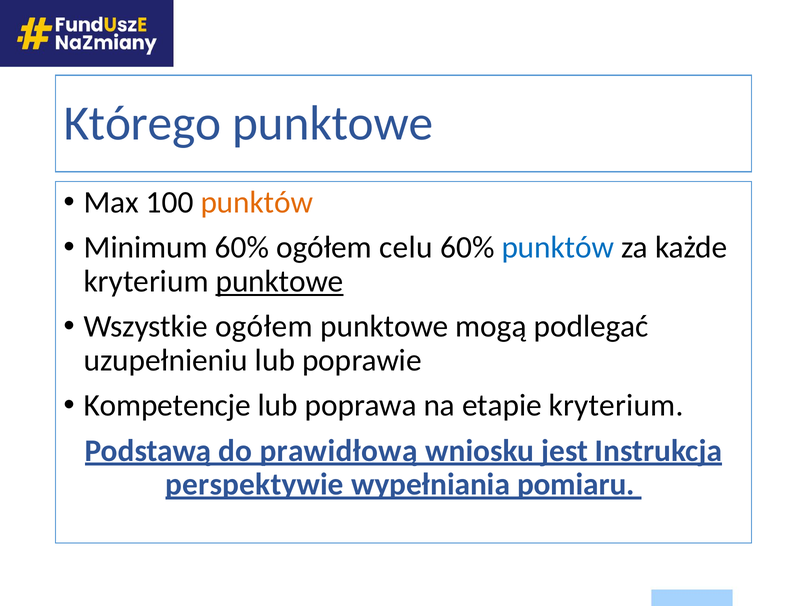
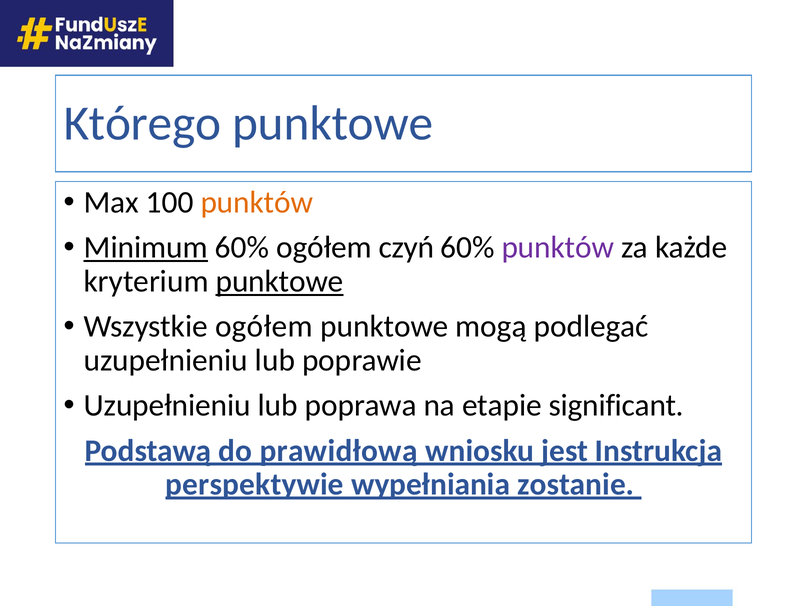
Minimum underline: none -> present (146, 247)
celu: celu -> czyń (406, 247)
punktów colour: blue -> purple (558, 247)
Kompetencje: Kompetencje -> Uzupełnieniu (167, 405)
etapie kryterium: kryterium -> significant (616, 405)
pomiaru: pomiaru -> zostanie (576, 484)
